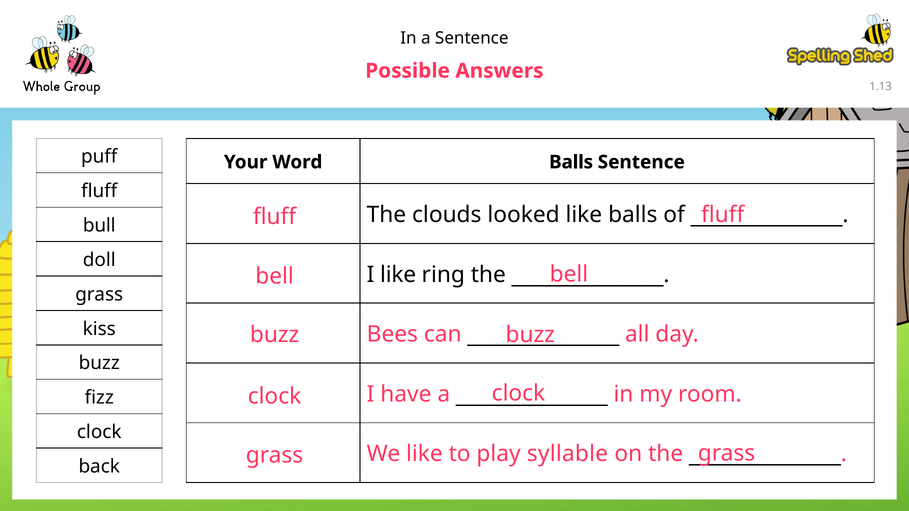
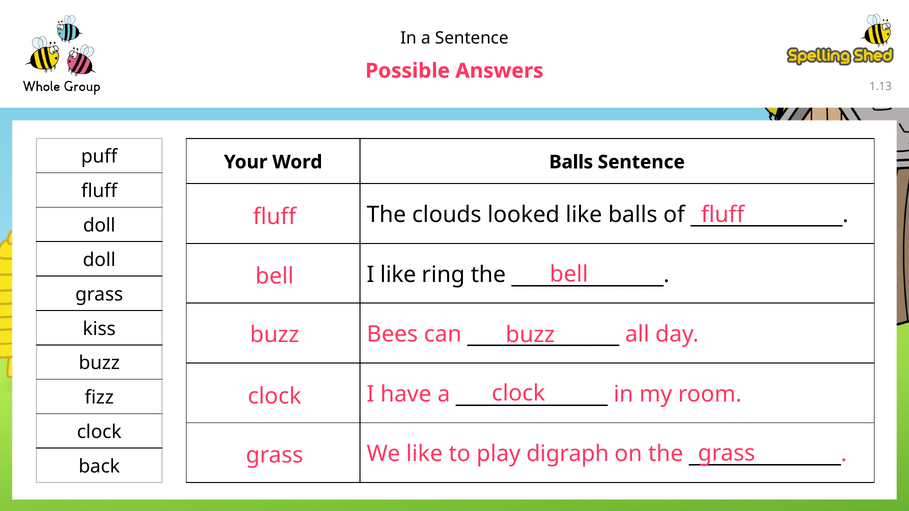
bull: bull -> doll (99, 226)
syllable: syllable -> digraph (568, 454)
